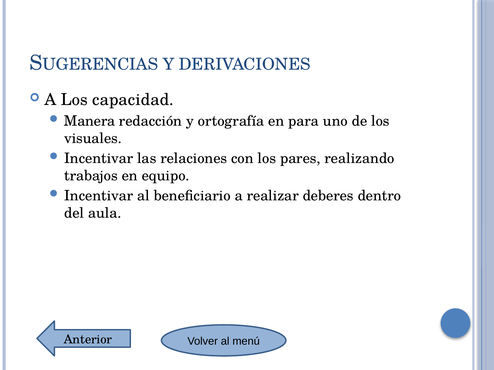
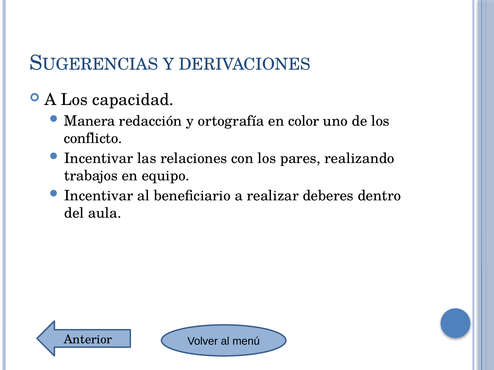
para: para -> color (304, 121)
visuales: visuales -> conflicto (93, 138)
